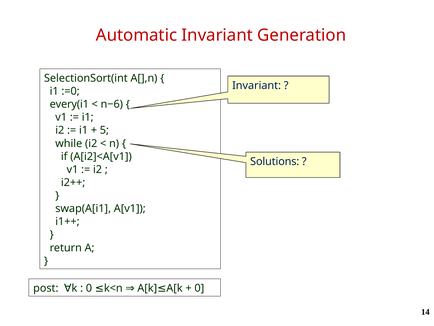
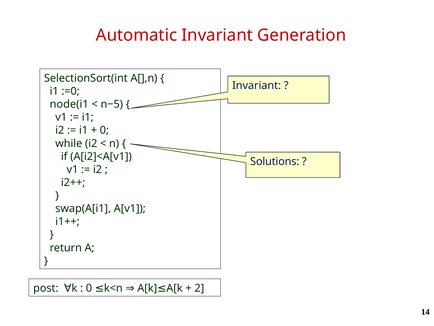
every(i1: every(i1 -> node(i1 (69, 104)
n−6: n−6 -> n−5 (112, 104)
5: 5 -> 0 (104, 130)
0: 0 -> 2 (199, 288)
